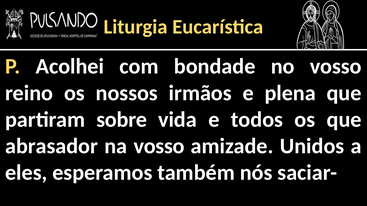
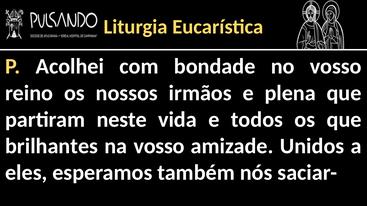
sobre: sobre -> neste (122, 120)
abrasador: abrasador -> brilhantes (52, 146)
